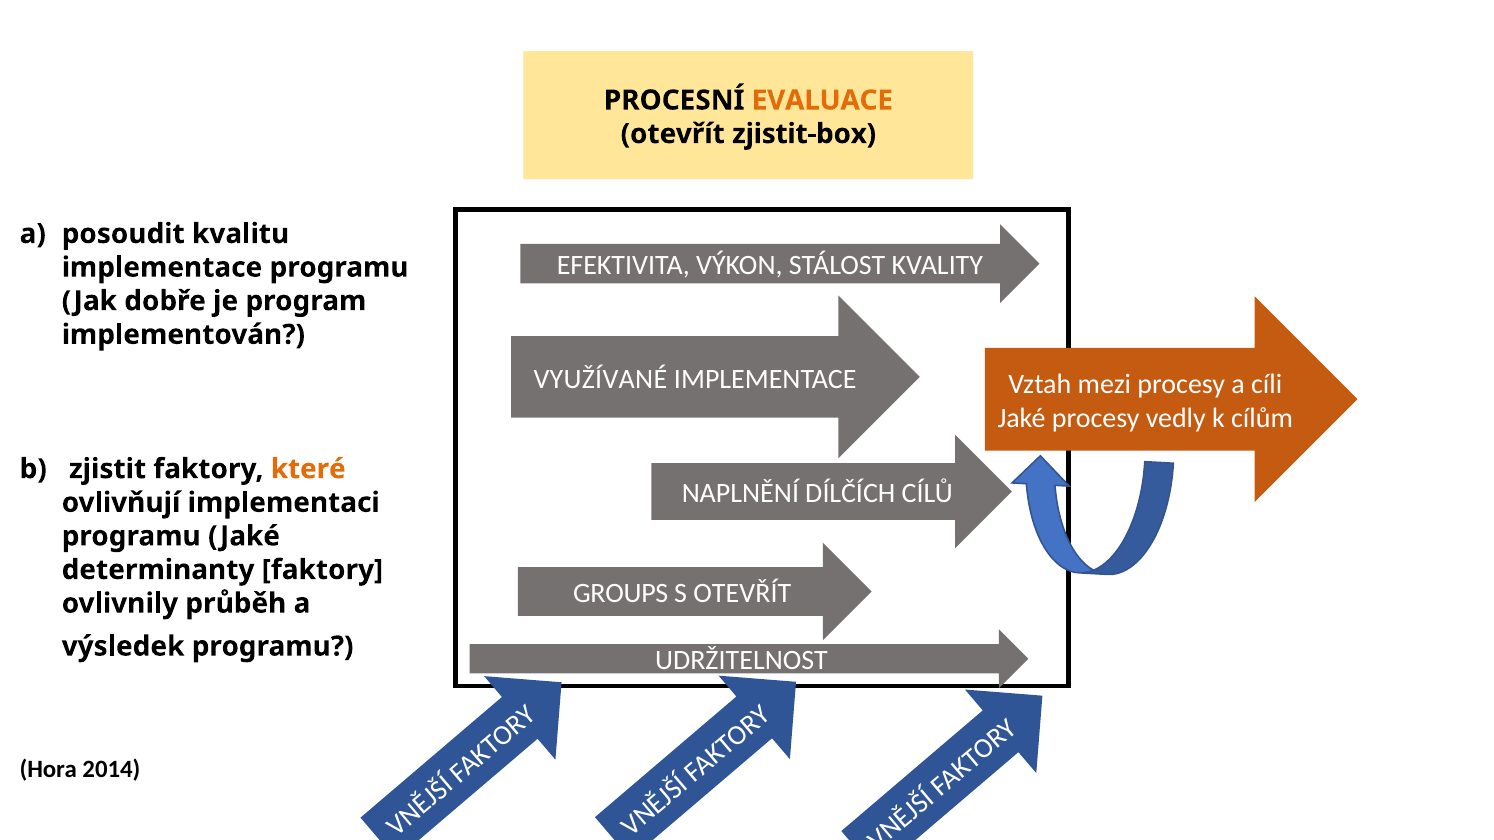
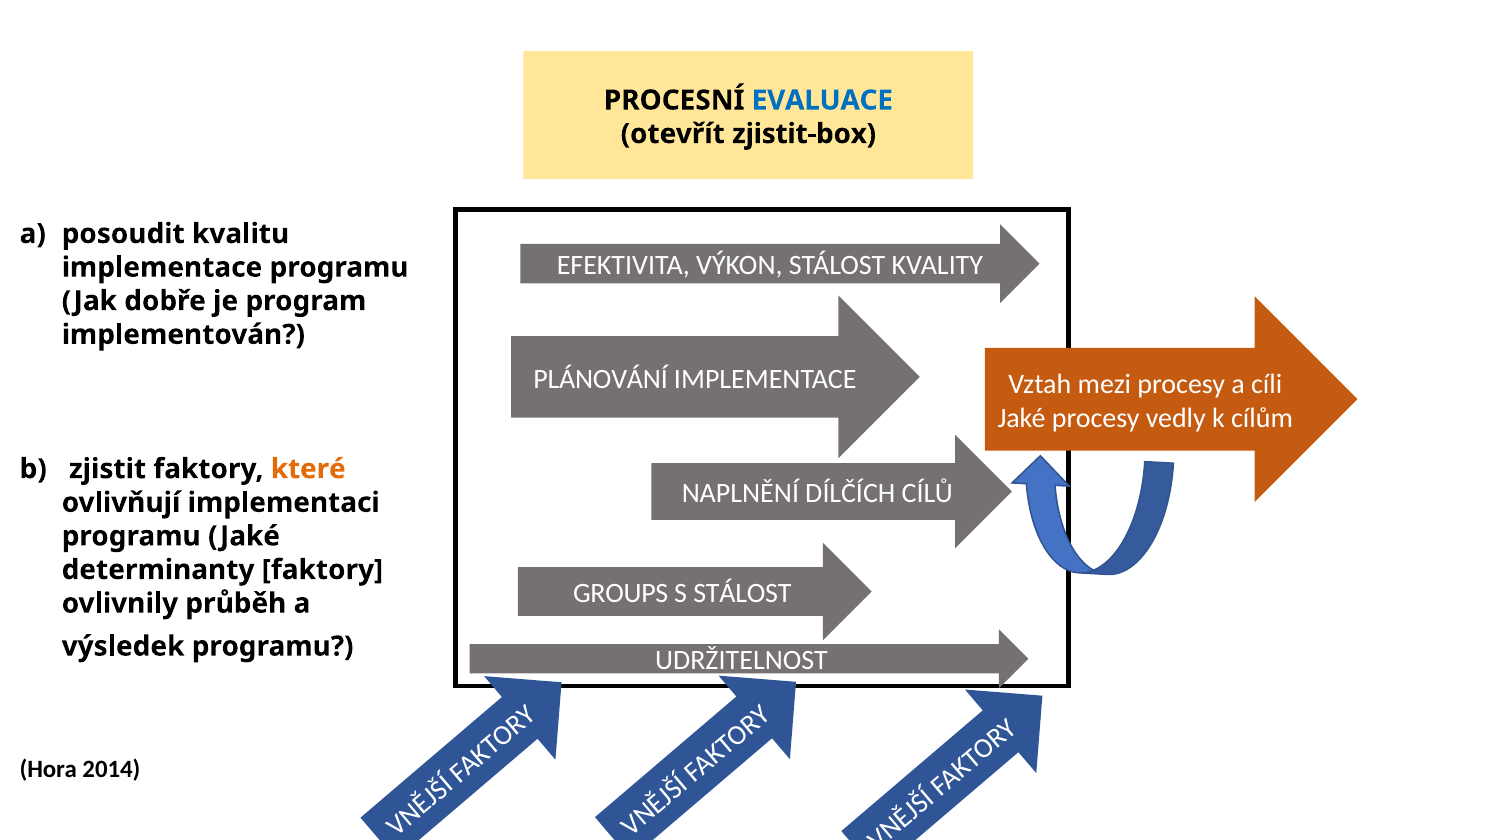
EVALUACE colour: orange -> blue (822, 100)
VYUŽÍVANÉ: VYUŽÍVANÉ -> PLÁNOVÁNÍ (601, 379)
S OTEVŘÍT: OTEVŘÍT -> STÁLOST (742, 594)
